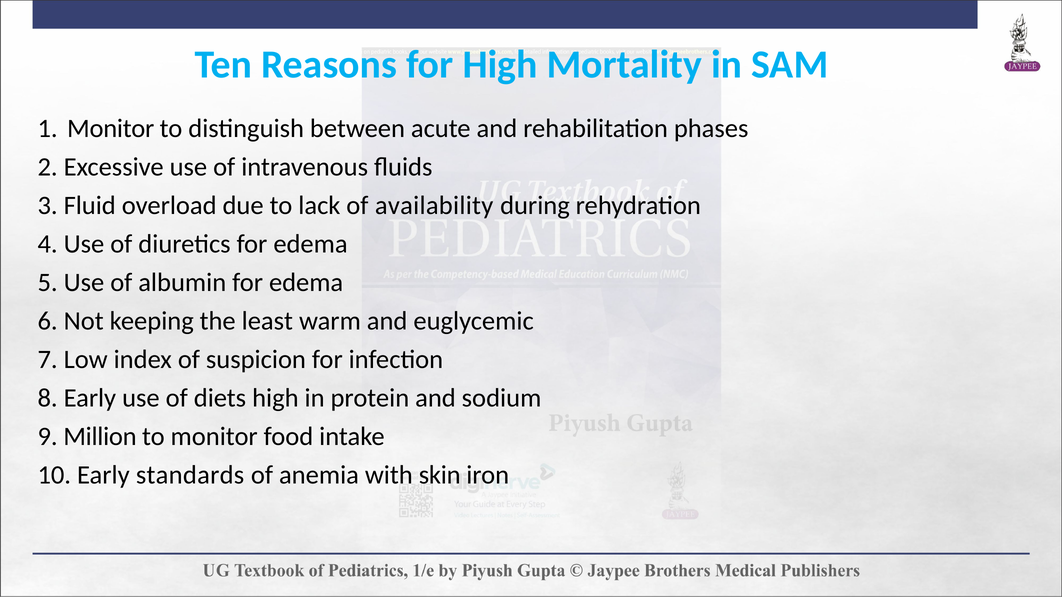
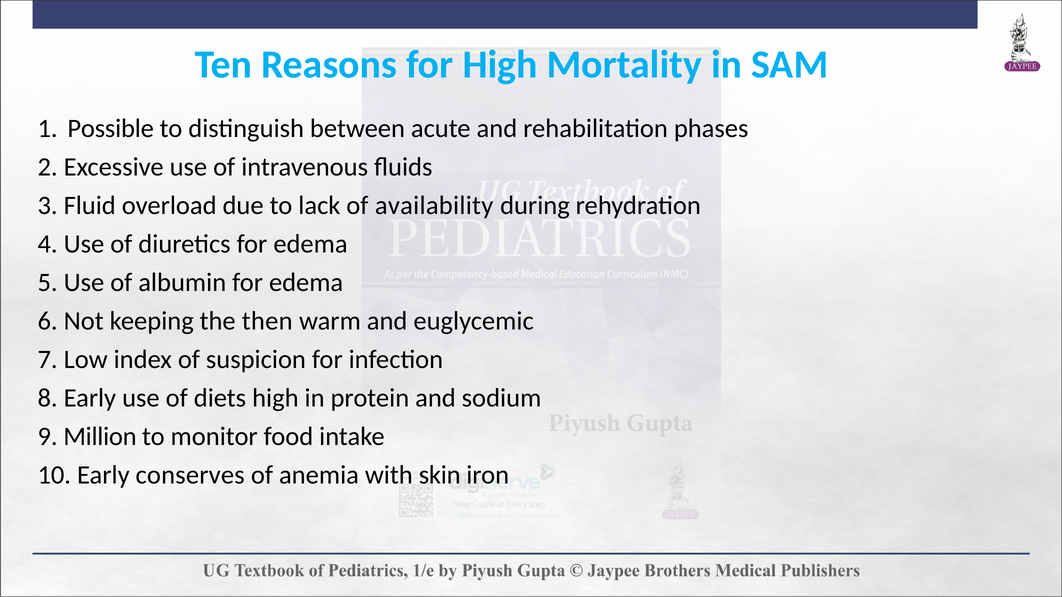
Monitor: Monitor -> Possible (111, 129)
least: least -> then (267, 321)
standards: standards -> conserves (190, 475)
